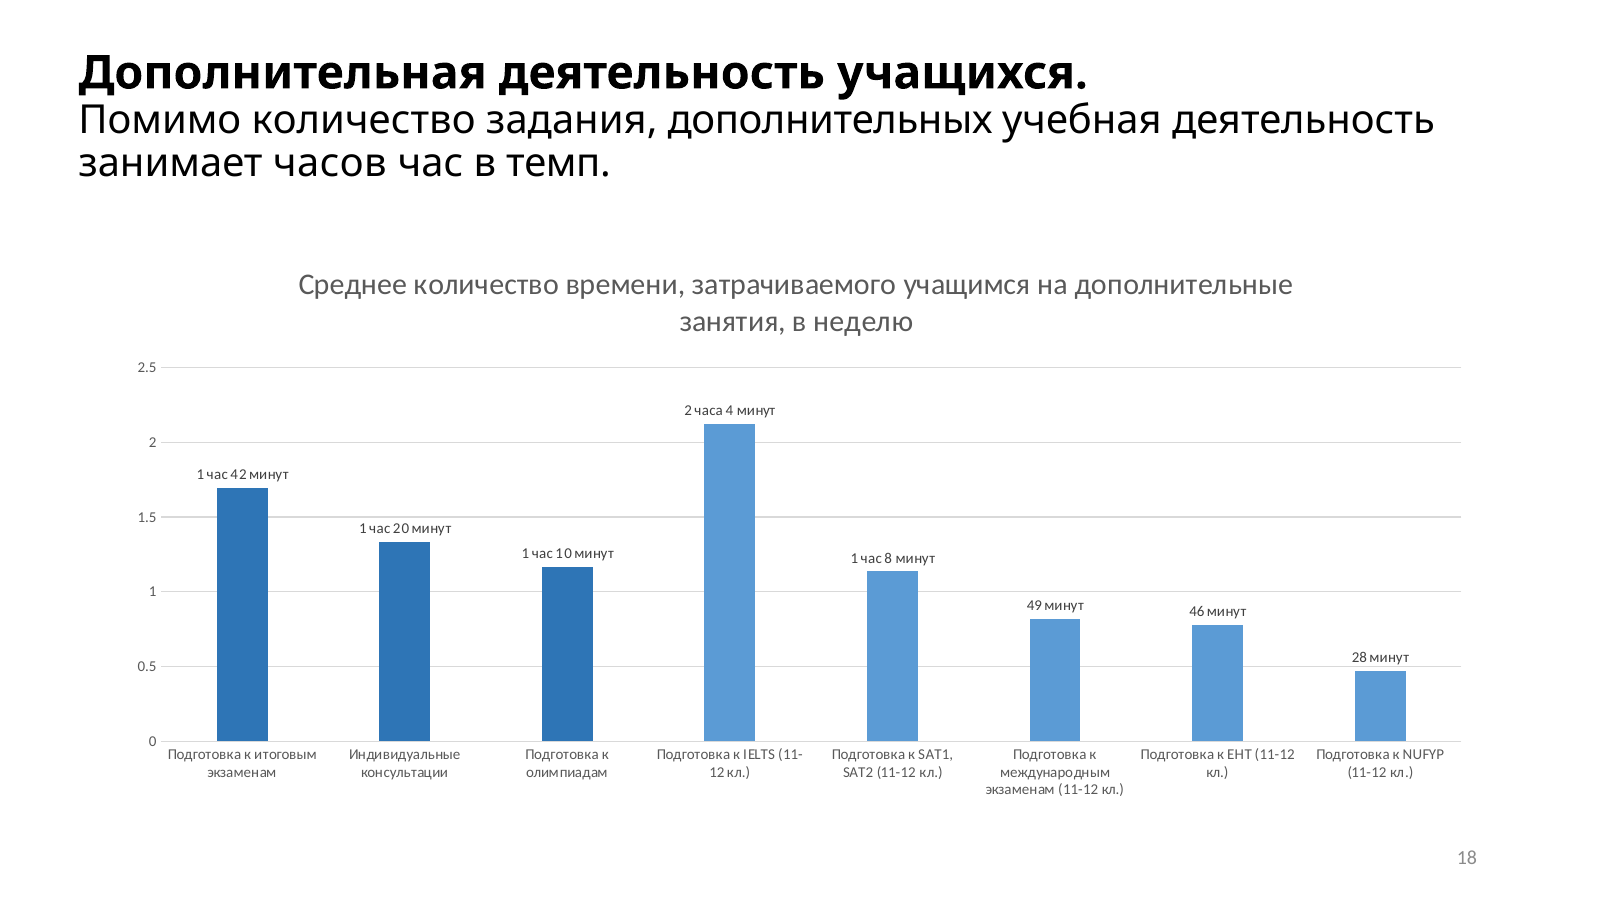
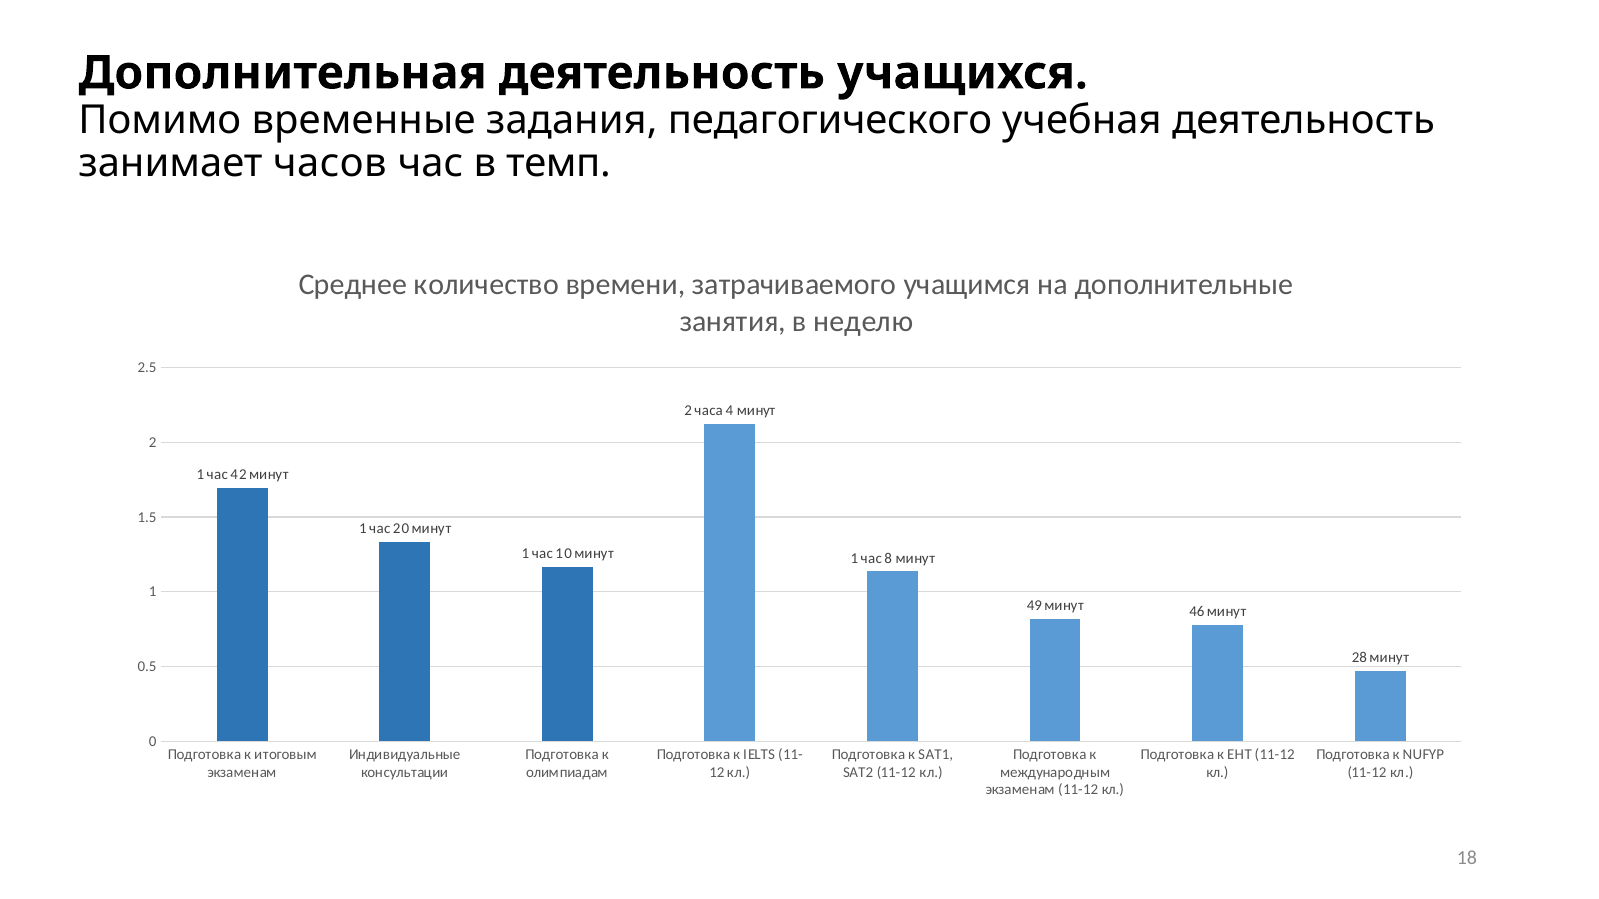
Помимо количество: количество -> временные (364, 120)
дополнительных: дополнительных -> педагогического (830, 120)
